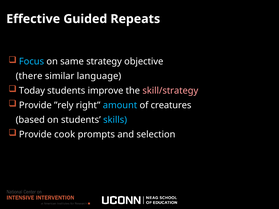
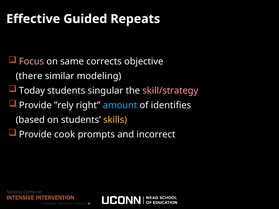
Focus colour: light blue -> pink (31, 62)
strategy: strategy -> corrects (104, 62)
language: language -> modeling (99, 76)
improve: improve -> singular (105, 91)
creatures: creatures -> identifies (171, 105)
skills colour: light blue -> yellow (115, 120)
selection: selection -> incorrect (156, 135)
